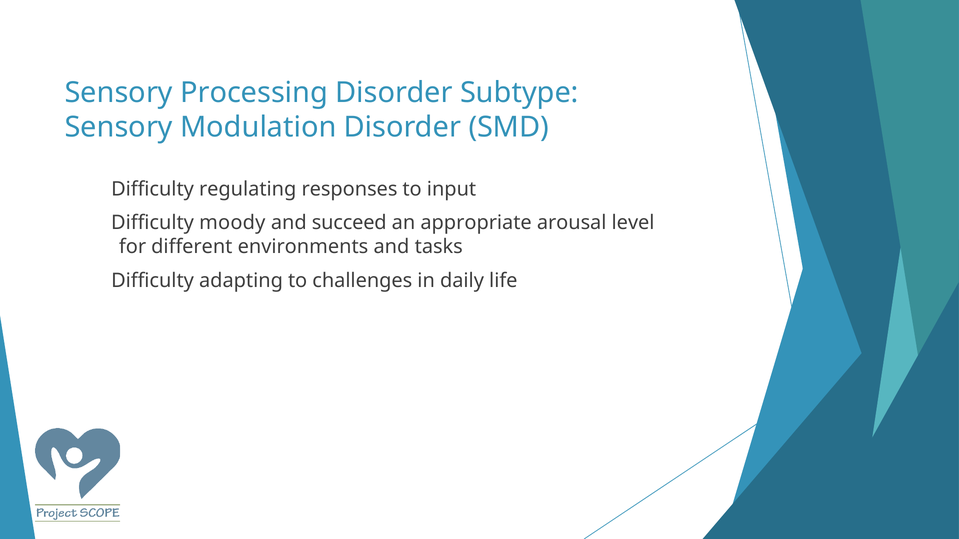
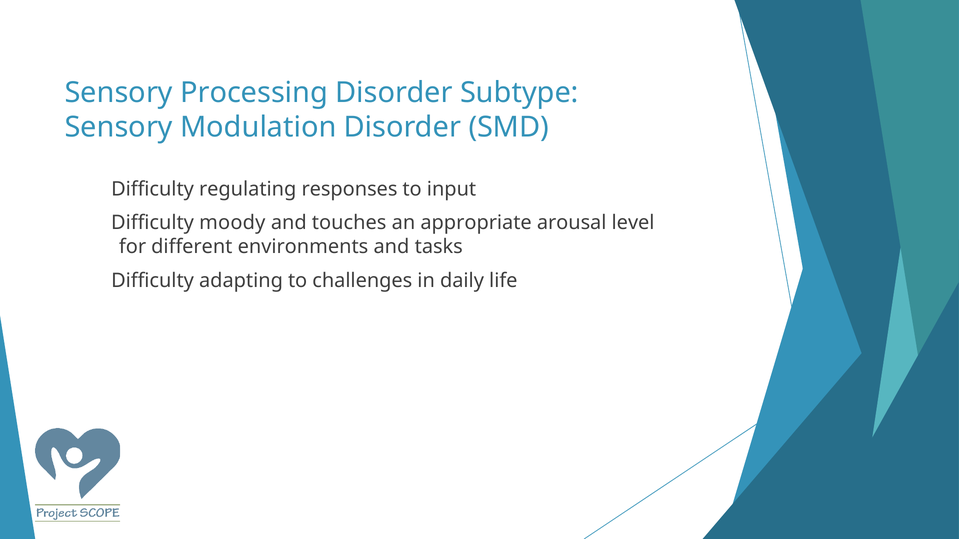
succeed: succeed -> touches (349, 223)
